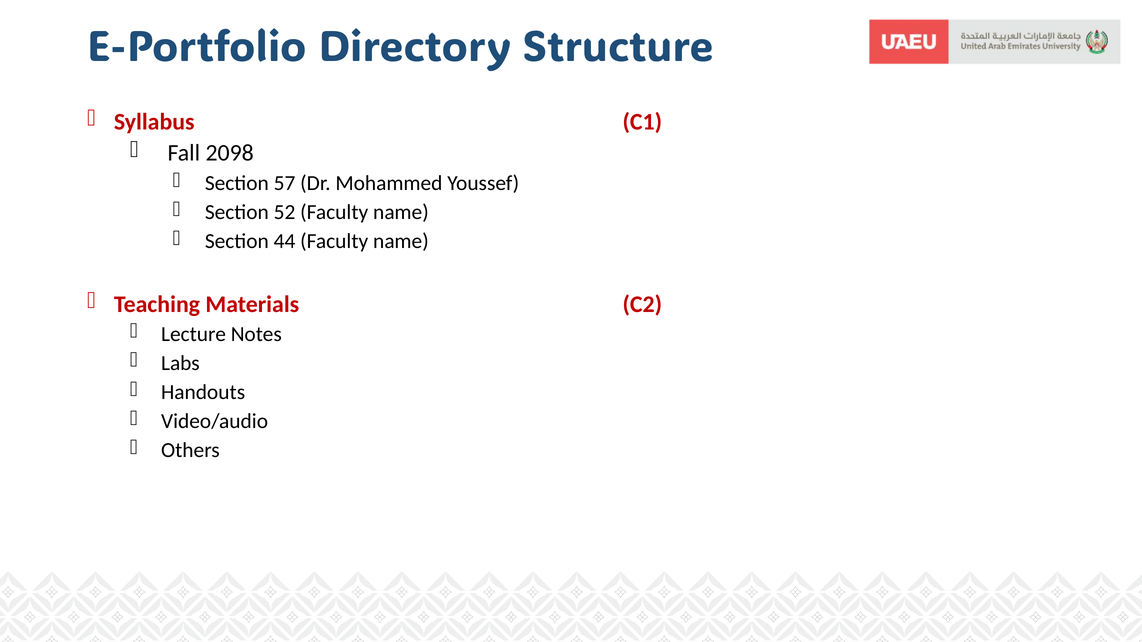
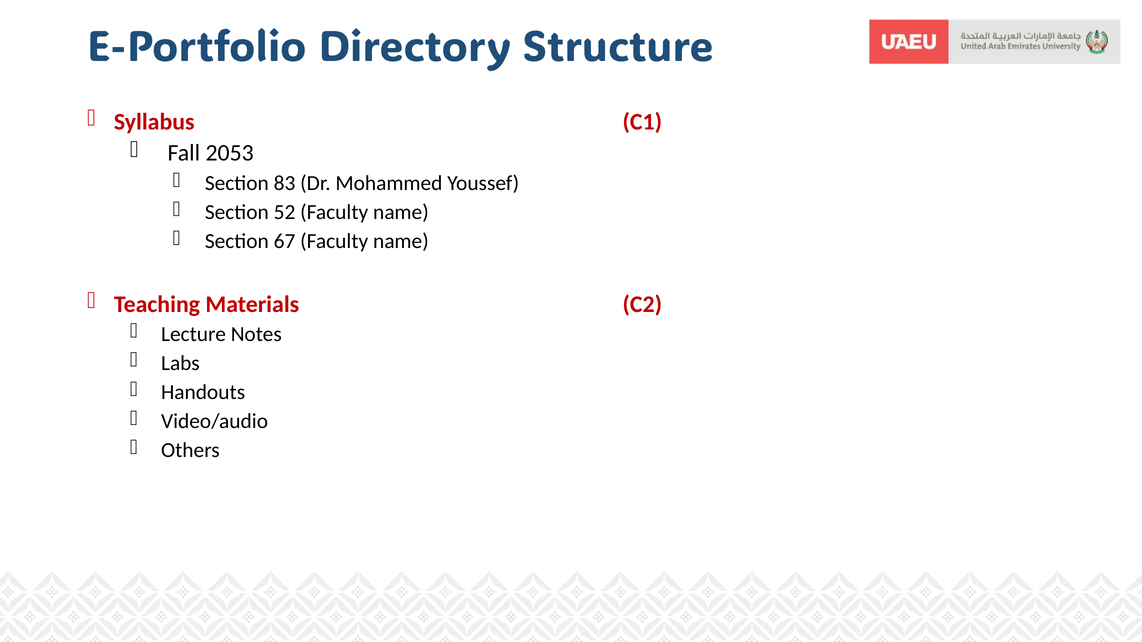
2098: 2098 -> 2053 (230, 153)
57: 57 -> 83 (285, 183)
44: 44 -> 67 (285, 241)
